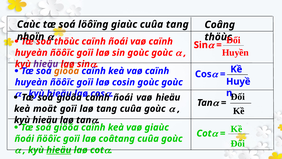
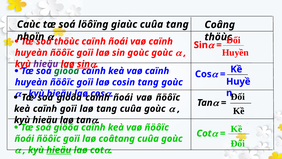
sin underline: none -> present (83, 64)
giöõa colour: orange -> green (67, 71)
cosin goùc: goùc -> tang (148, 82)
ñoái vaø hieäu: hieäu -> ñöôïc (168, 97)
keà moät: moät -> caïnh (45, 109)
keà vaø giaùc: giaùc -> ñöôïc (157, 127)
